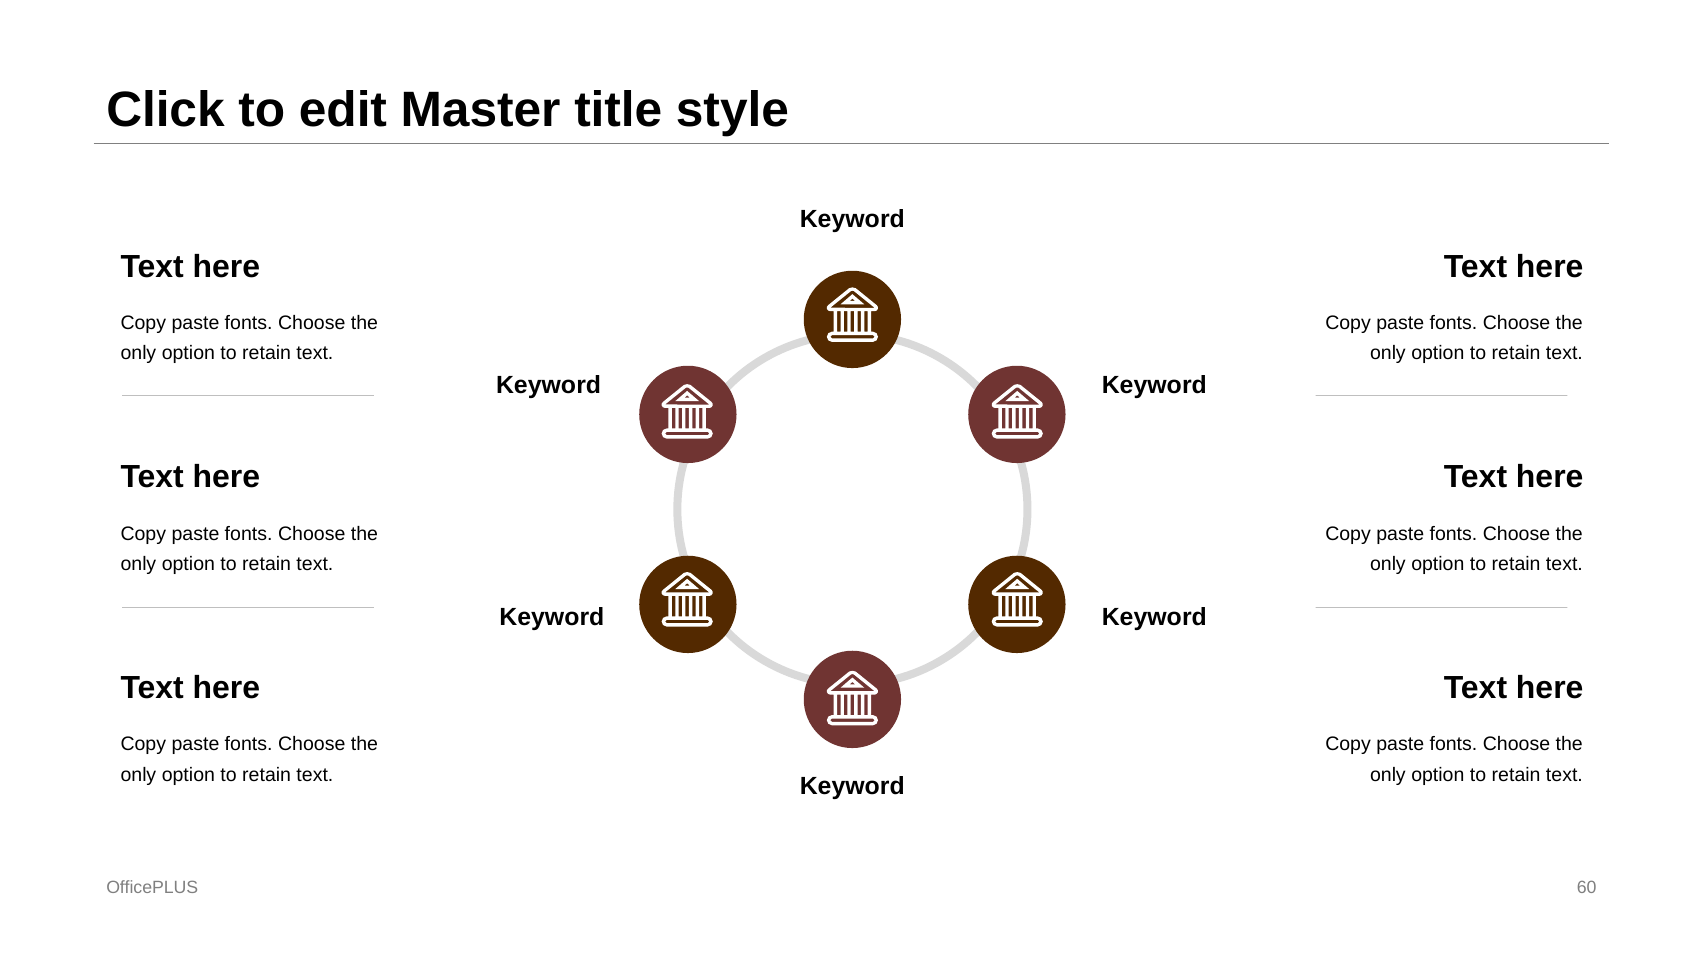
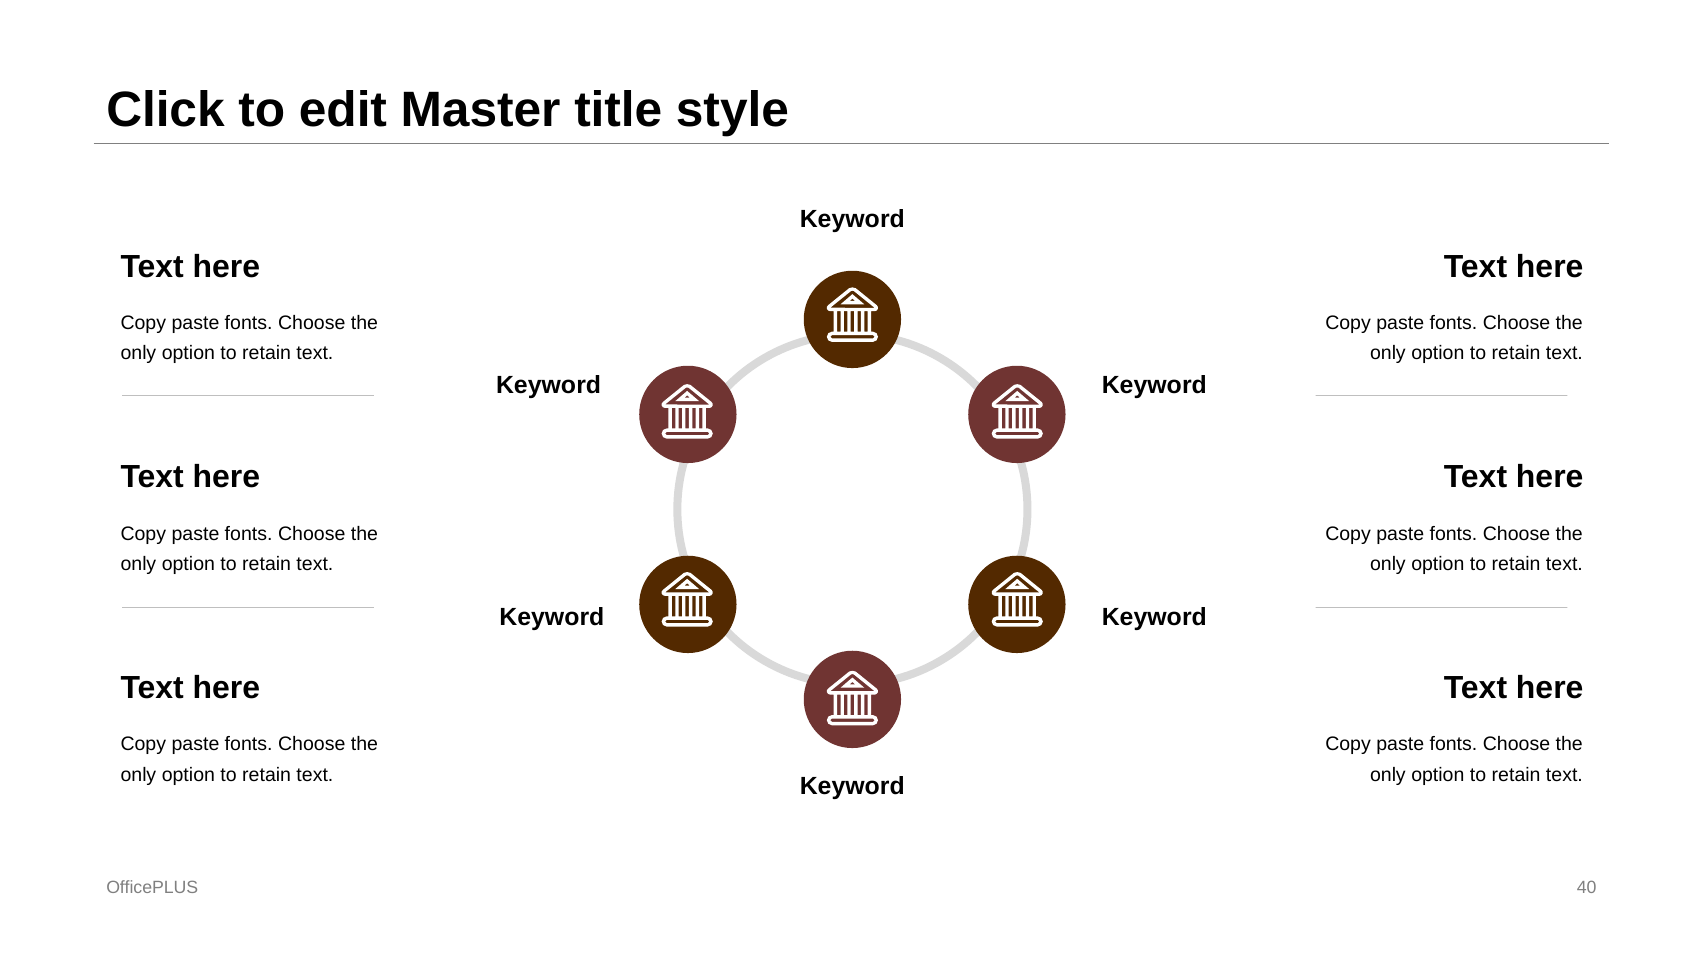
60: 60 -> 40 (1587, 887)
